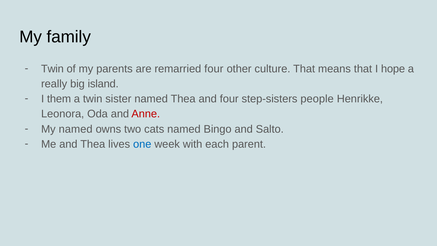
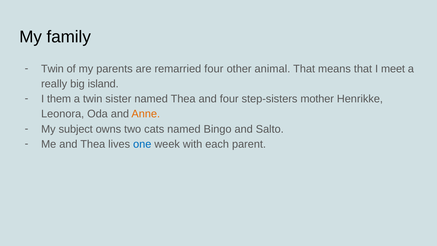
culture: culture -> animal (272, 69)
hope: hope -> meet (393, 69)
people: people -> mother (317, 99)
Anne colour: red -> orange (146, 114)
My named: named -> subject (76, 129)
